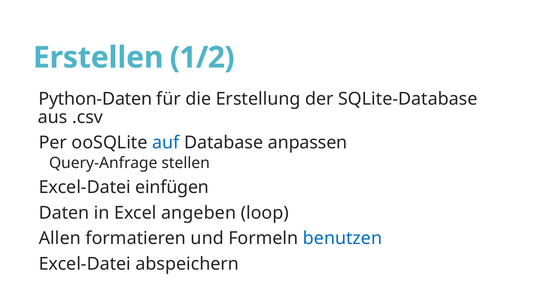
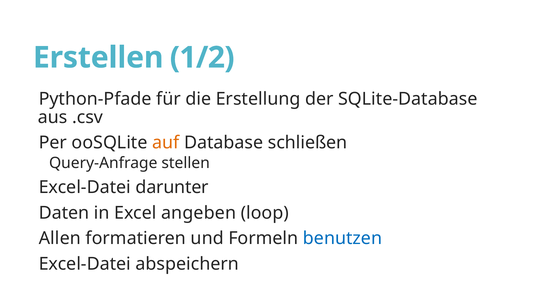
Python-Daten: Python-Daten -> Python-Pfade (95, 99)
auf colour: blue -> orange (166, 143)
anpassen: anpassen -> schließen (308, 143)
einfügen: einfügen -> darunter (172, 188)
